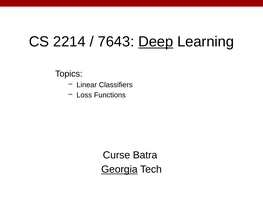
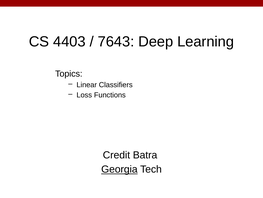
2214: 2214 -> 4403 (69, 42)
Deep underline: present -> none (156, 42)
Curse: Curse -> Credit (116, 154)
